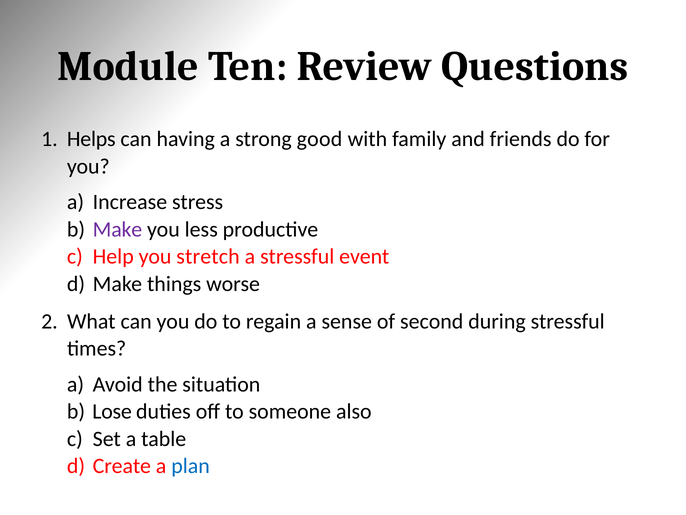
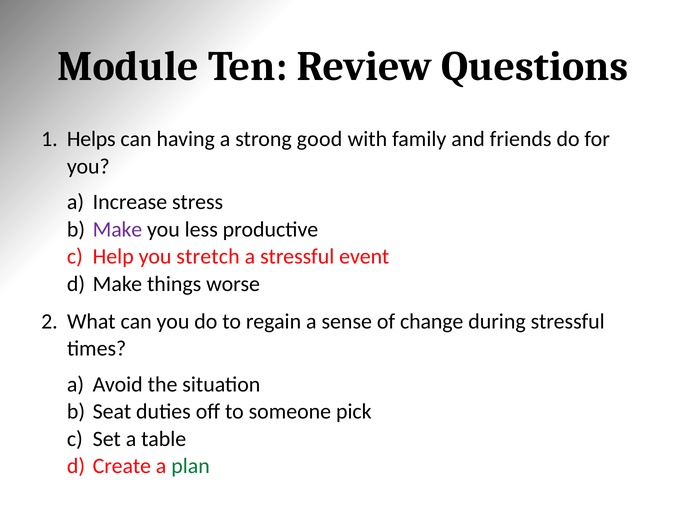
second: second -> change (432, 321)
Lose: Lose -> Seat (112, 411)
also: also -> pick (354, 411)
plan colour: blue -> green (191, 466)
